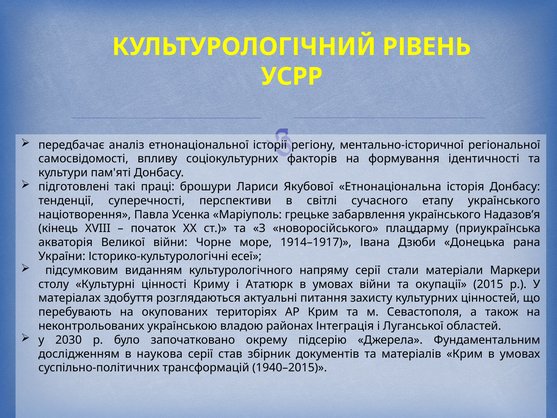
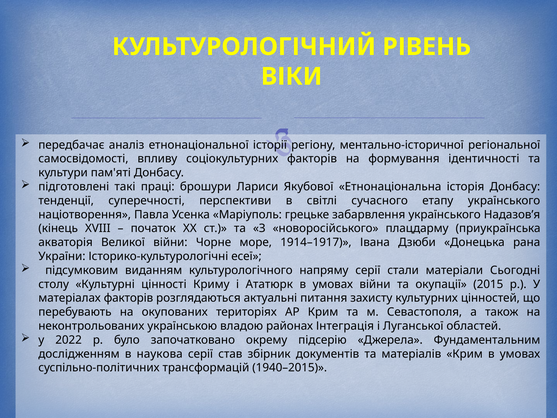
УСРР: УСРР -> ВІКИ (292, 76)
Маркери: Маркери -> Сьогодні (515, 270)
матеріалах здобуття: здобуття -> факторів (128, 298)
2030: 2030 -> 2022 (69, 340)
